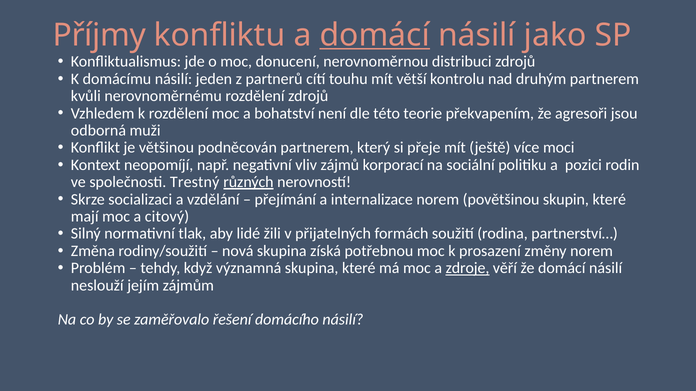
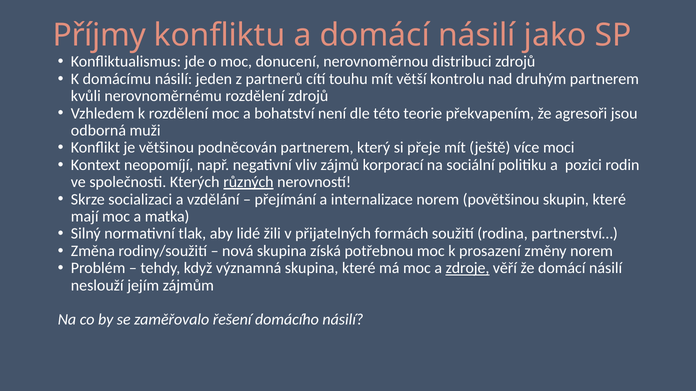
domácí underline: present -> none (375, 35)
Trestný: Trestný -> Kterých (195, 182)
citový: citový -> matka (167, 217)
